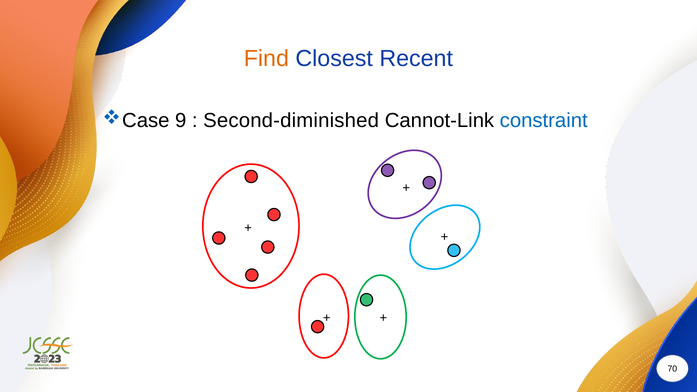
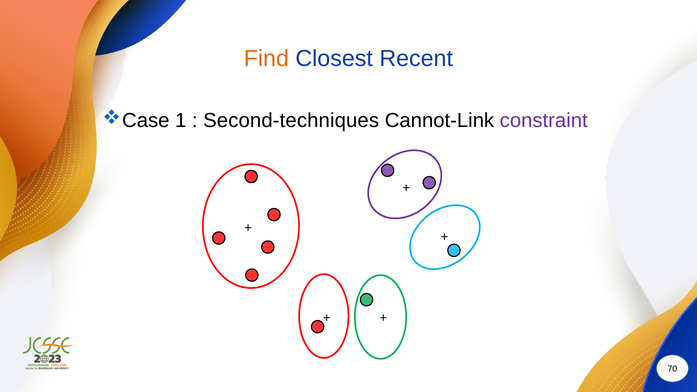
9: 9 -> 1 (181, 121)
Second-diminished: Second-diminished -> Second-techniques (291, 121)
constraint colour: blue -> purple (544, 121)
